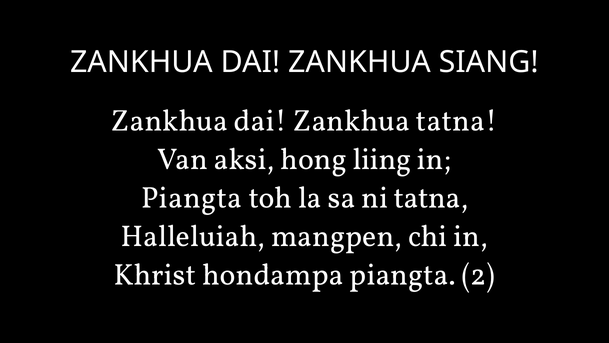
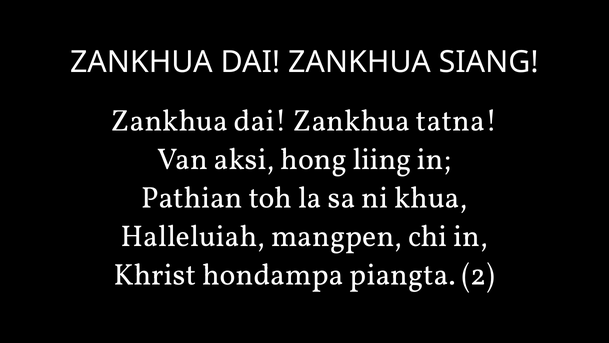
Piangta: Piangta -> Pathian (192, 198)
ni tatna: tatna -> khua (431, 198)
